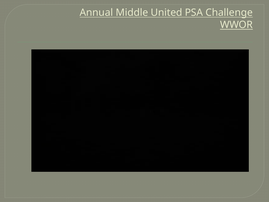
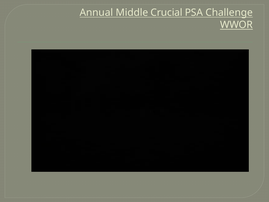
United: United -> Crucial (167, 13)
